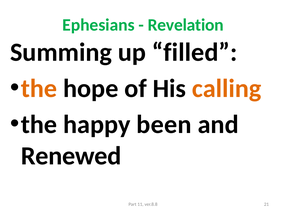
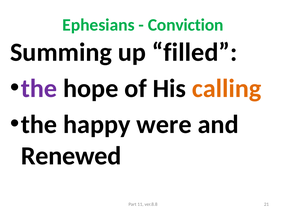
Revelation: Revelation -> Conviction (186, 25)
the colour: orange -> purple (39, 89)
been: been -> were (164, 125)
